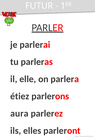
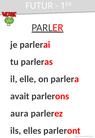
étiez: étiez -> avait (20, 96)
